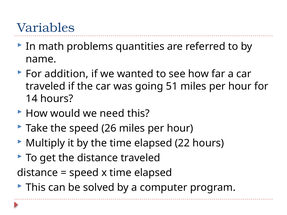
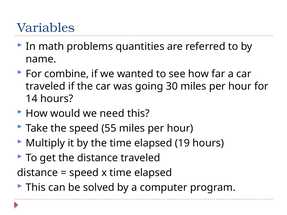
addition: addition -> combine (67, 74)
51: 51 -> 30 (172, 86)
26: 26 -> 55 (109, 128)
22: 22 -> 19 (182, 143)
